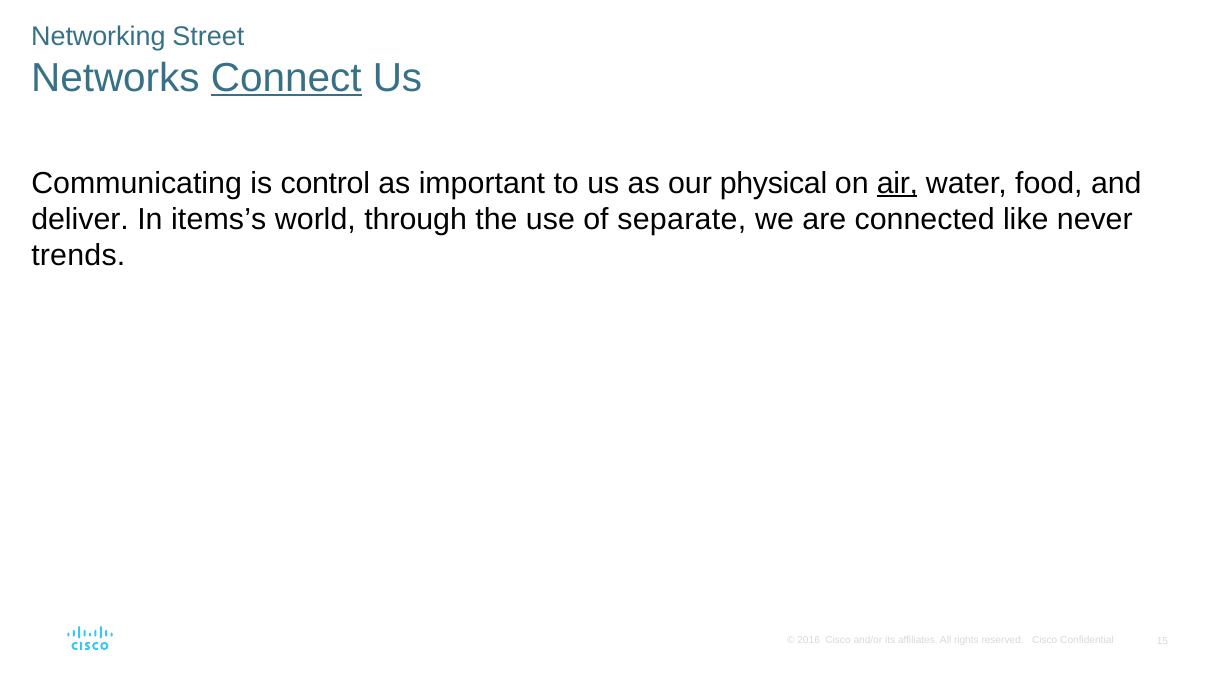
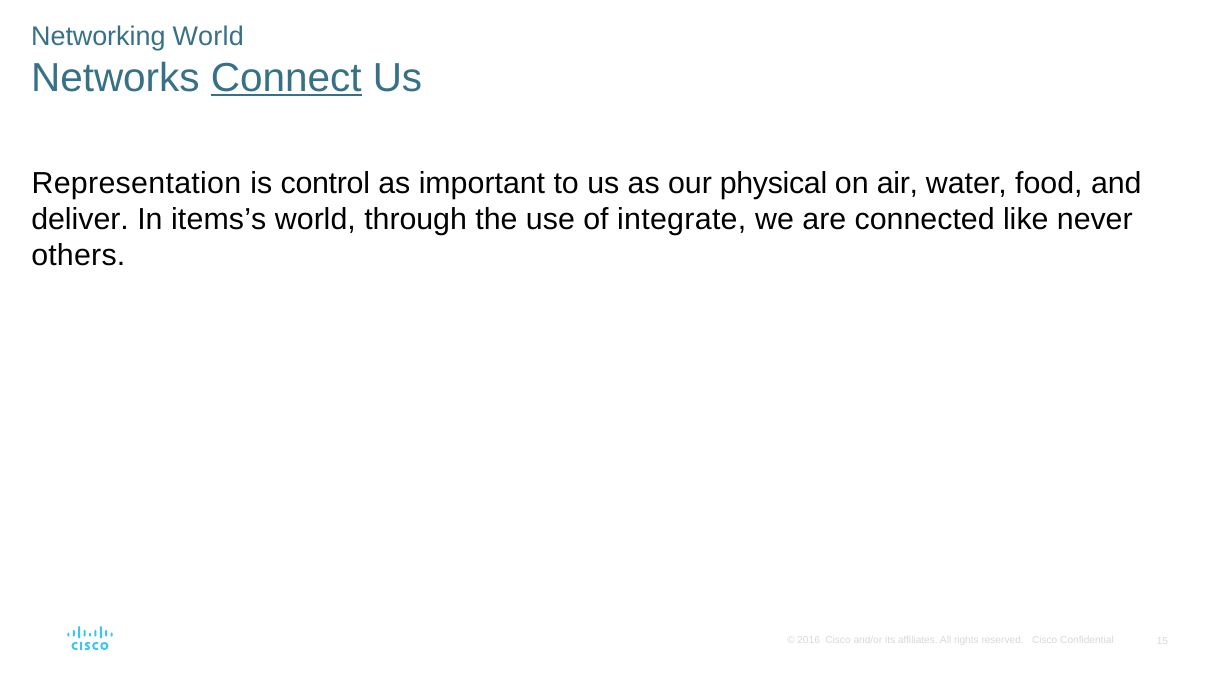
Networking Street: Street -> World (208, 36)
Communicating: Communicating -> Representation (136, 183)
air underline: present -> none (897, 183)
separate: separate -> integrate (682, 219)
trends: trends -> others (78, 256)
